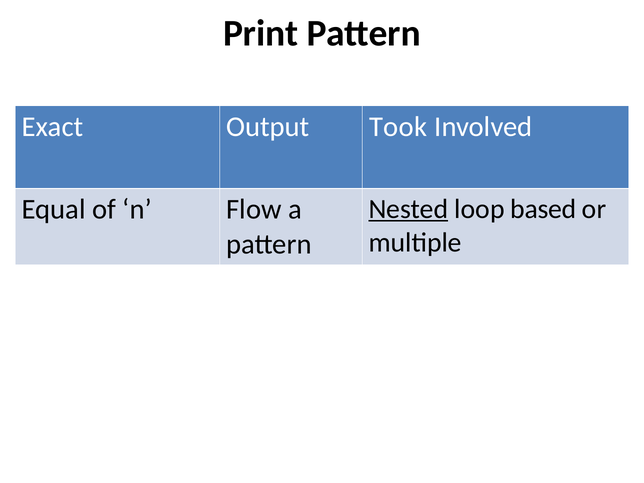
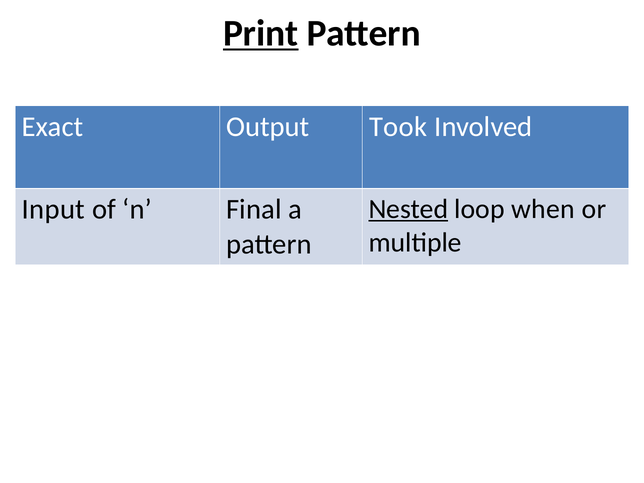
Print underline: none -> present (261, 33)
based: based -> when (543, 209)
Equal: Equal -> Input (53, 209)
Flow: Flow -> Final (254, 209)
